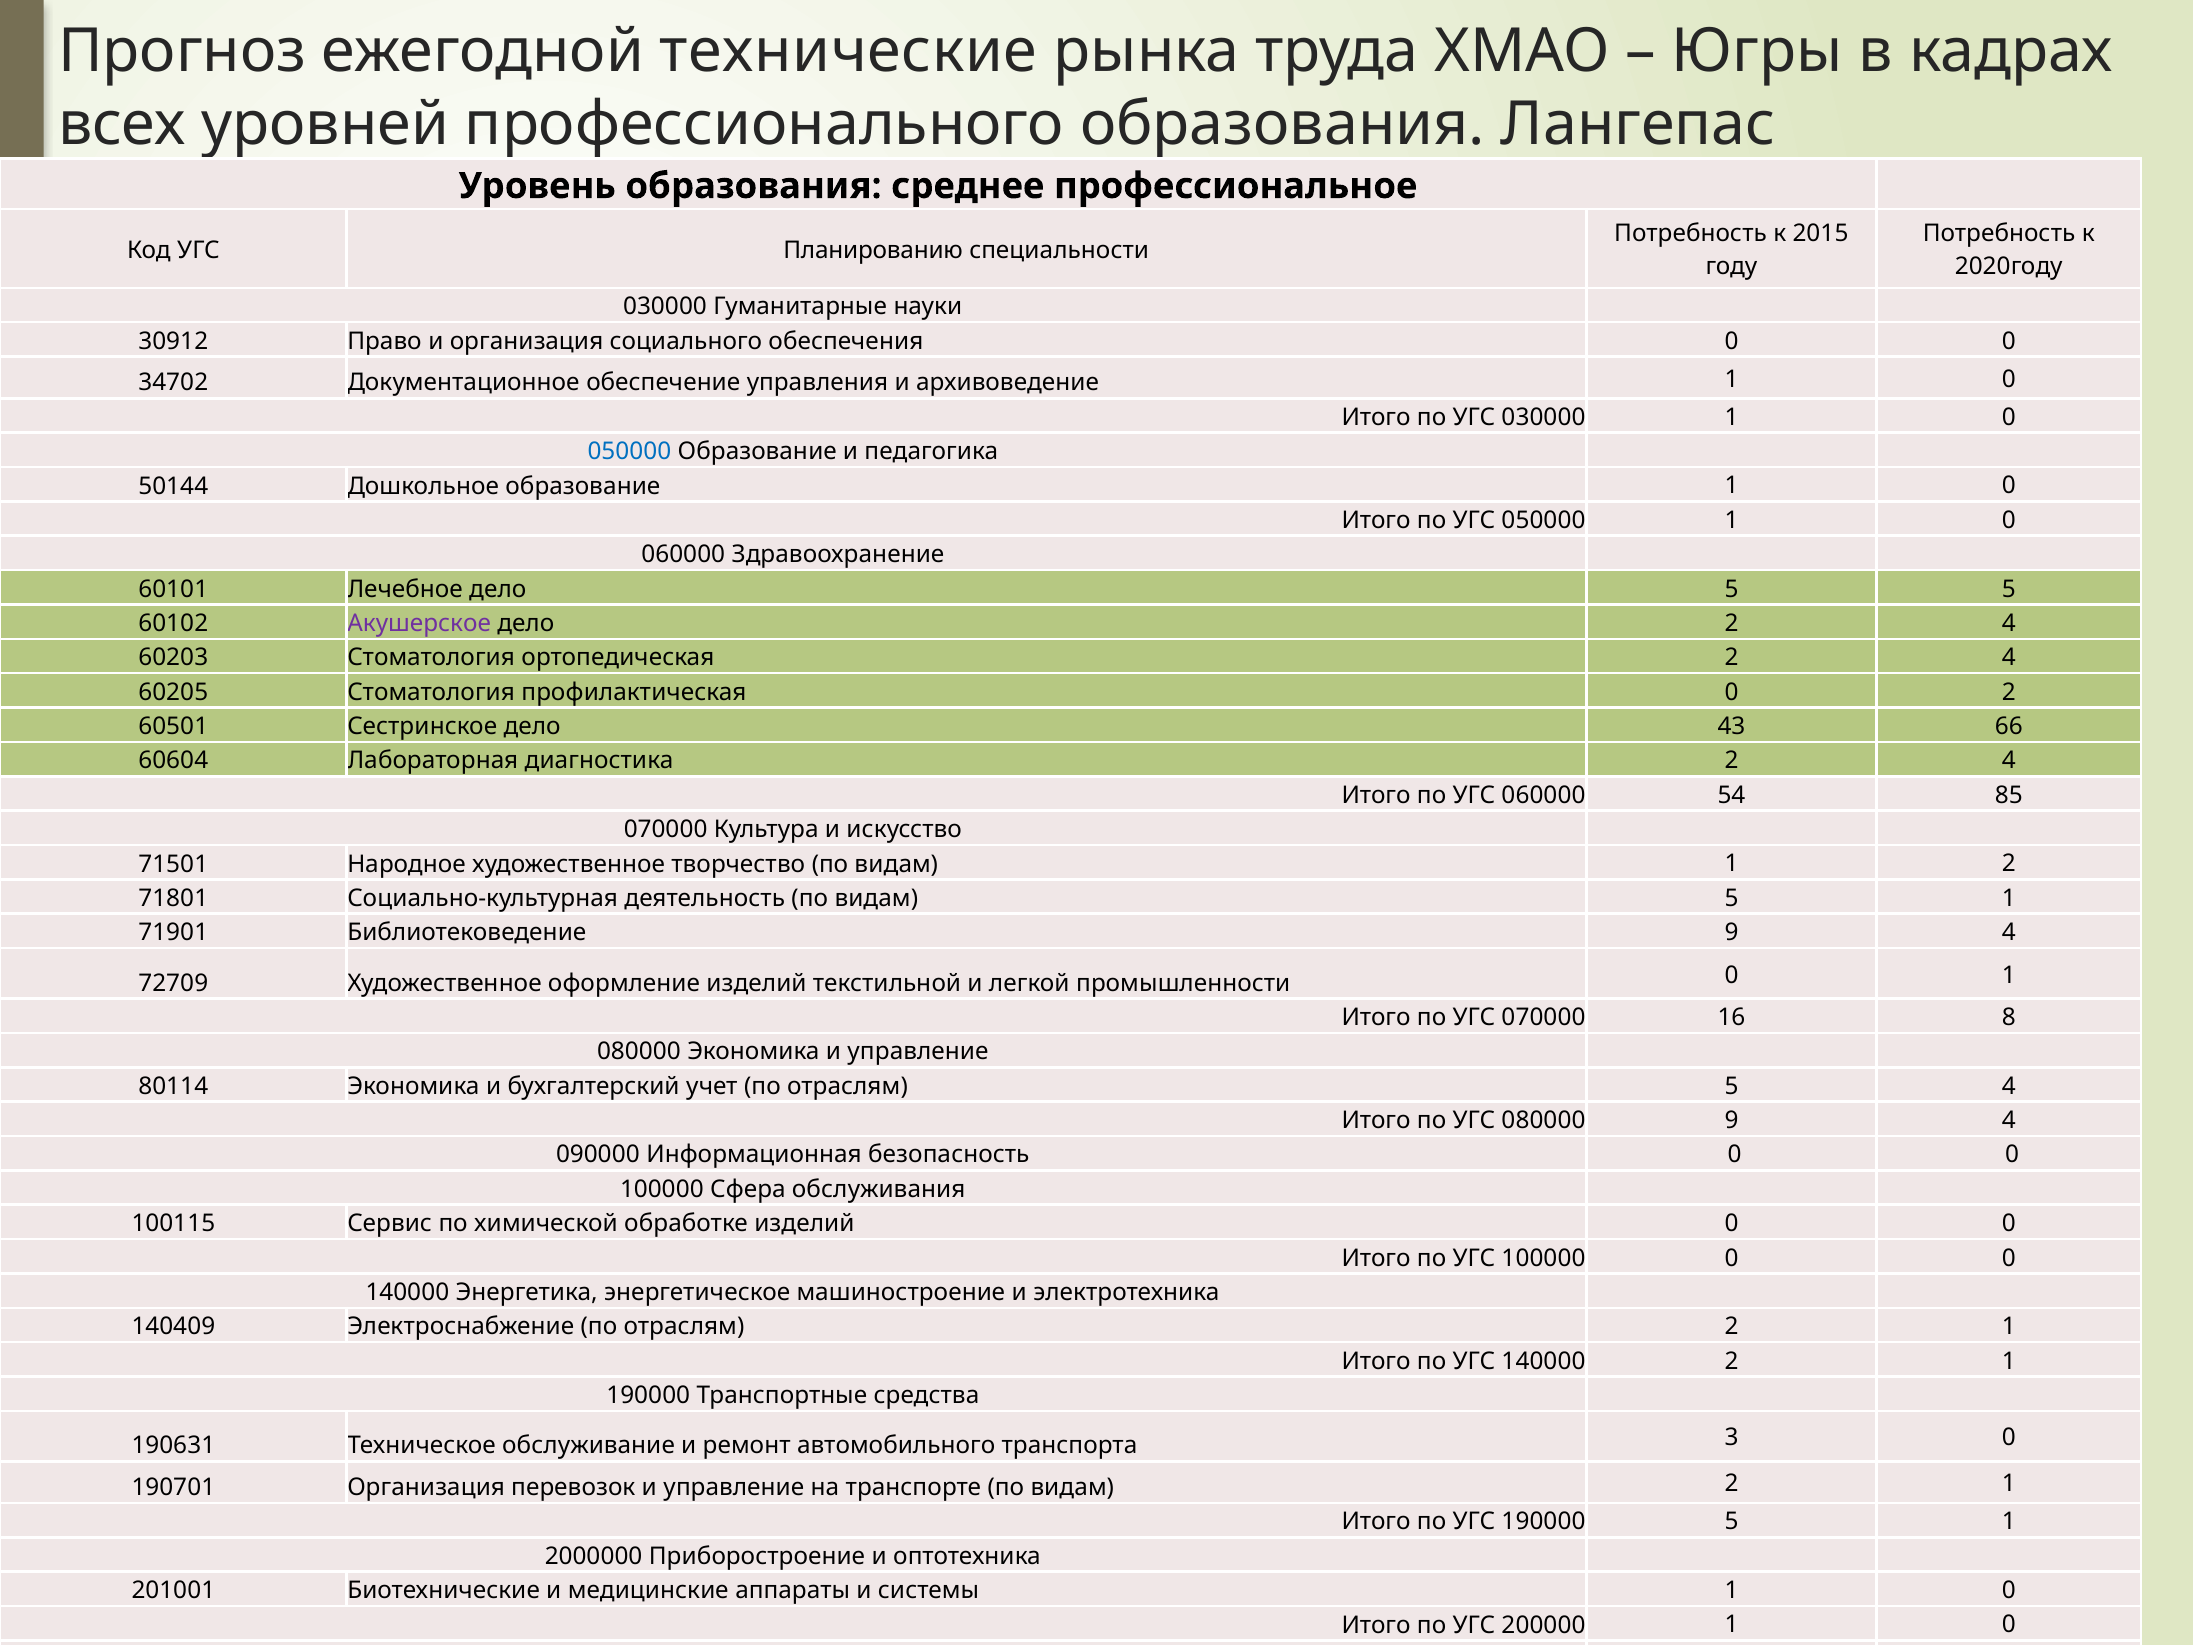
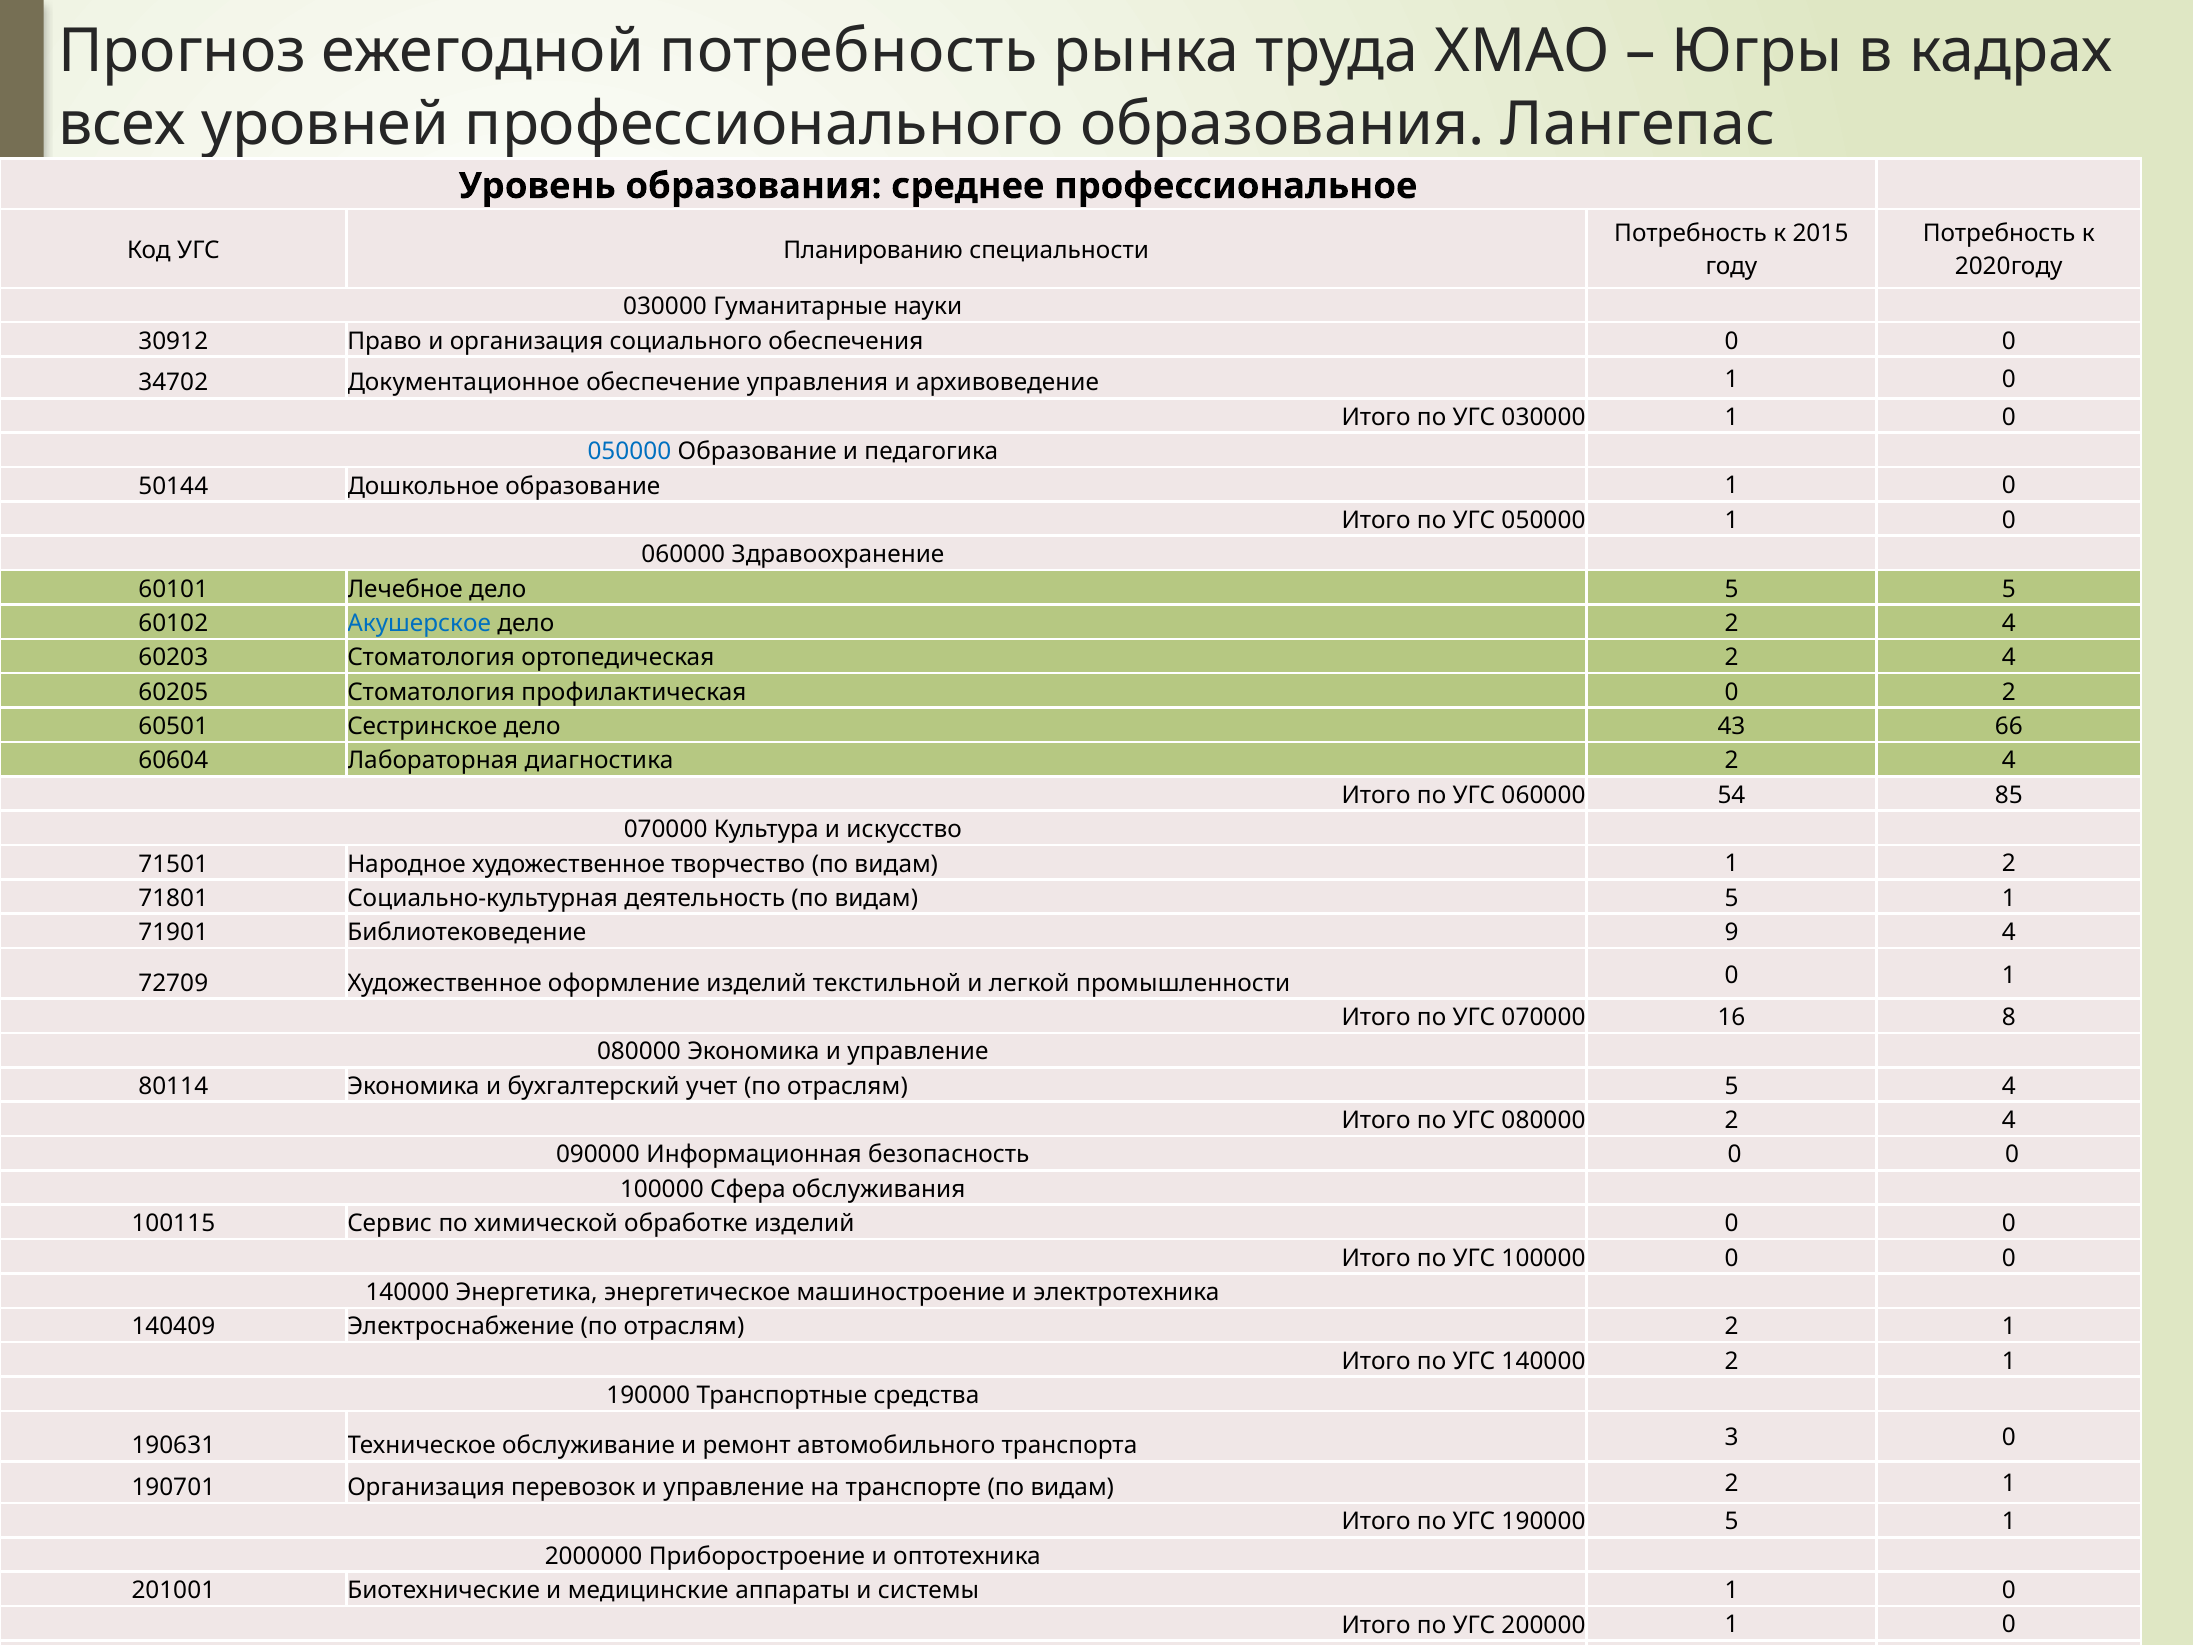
ежегодной технические: технические -> потребность (849, 52)
Акушерское colour: purple -> blue (419, 623)
080000 9: 9 -> 2 (1731, 1120)
